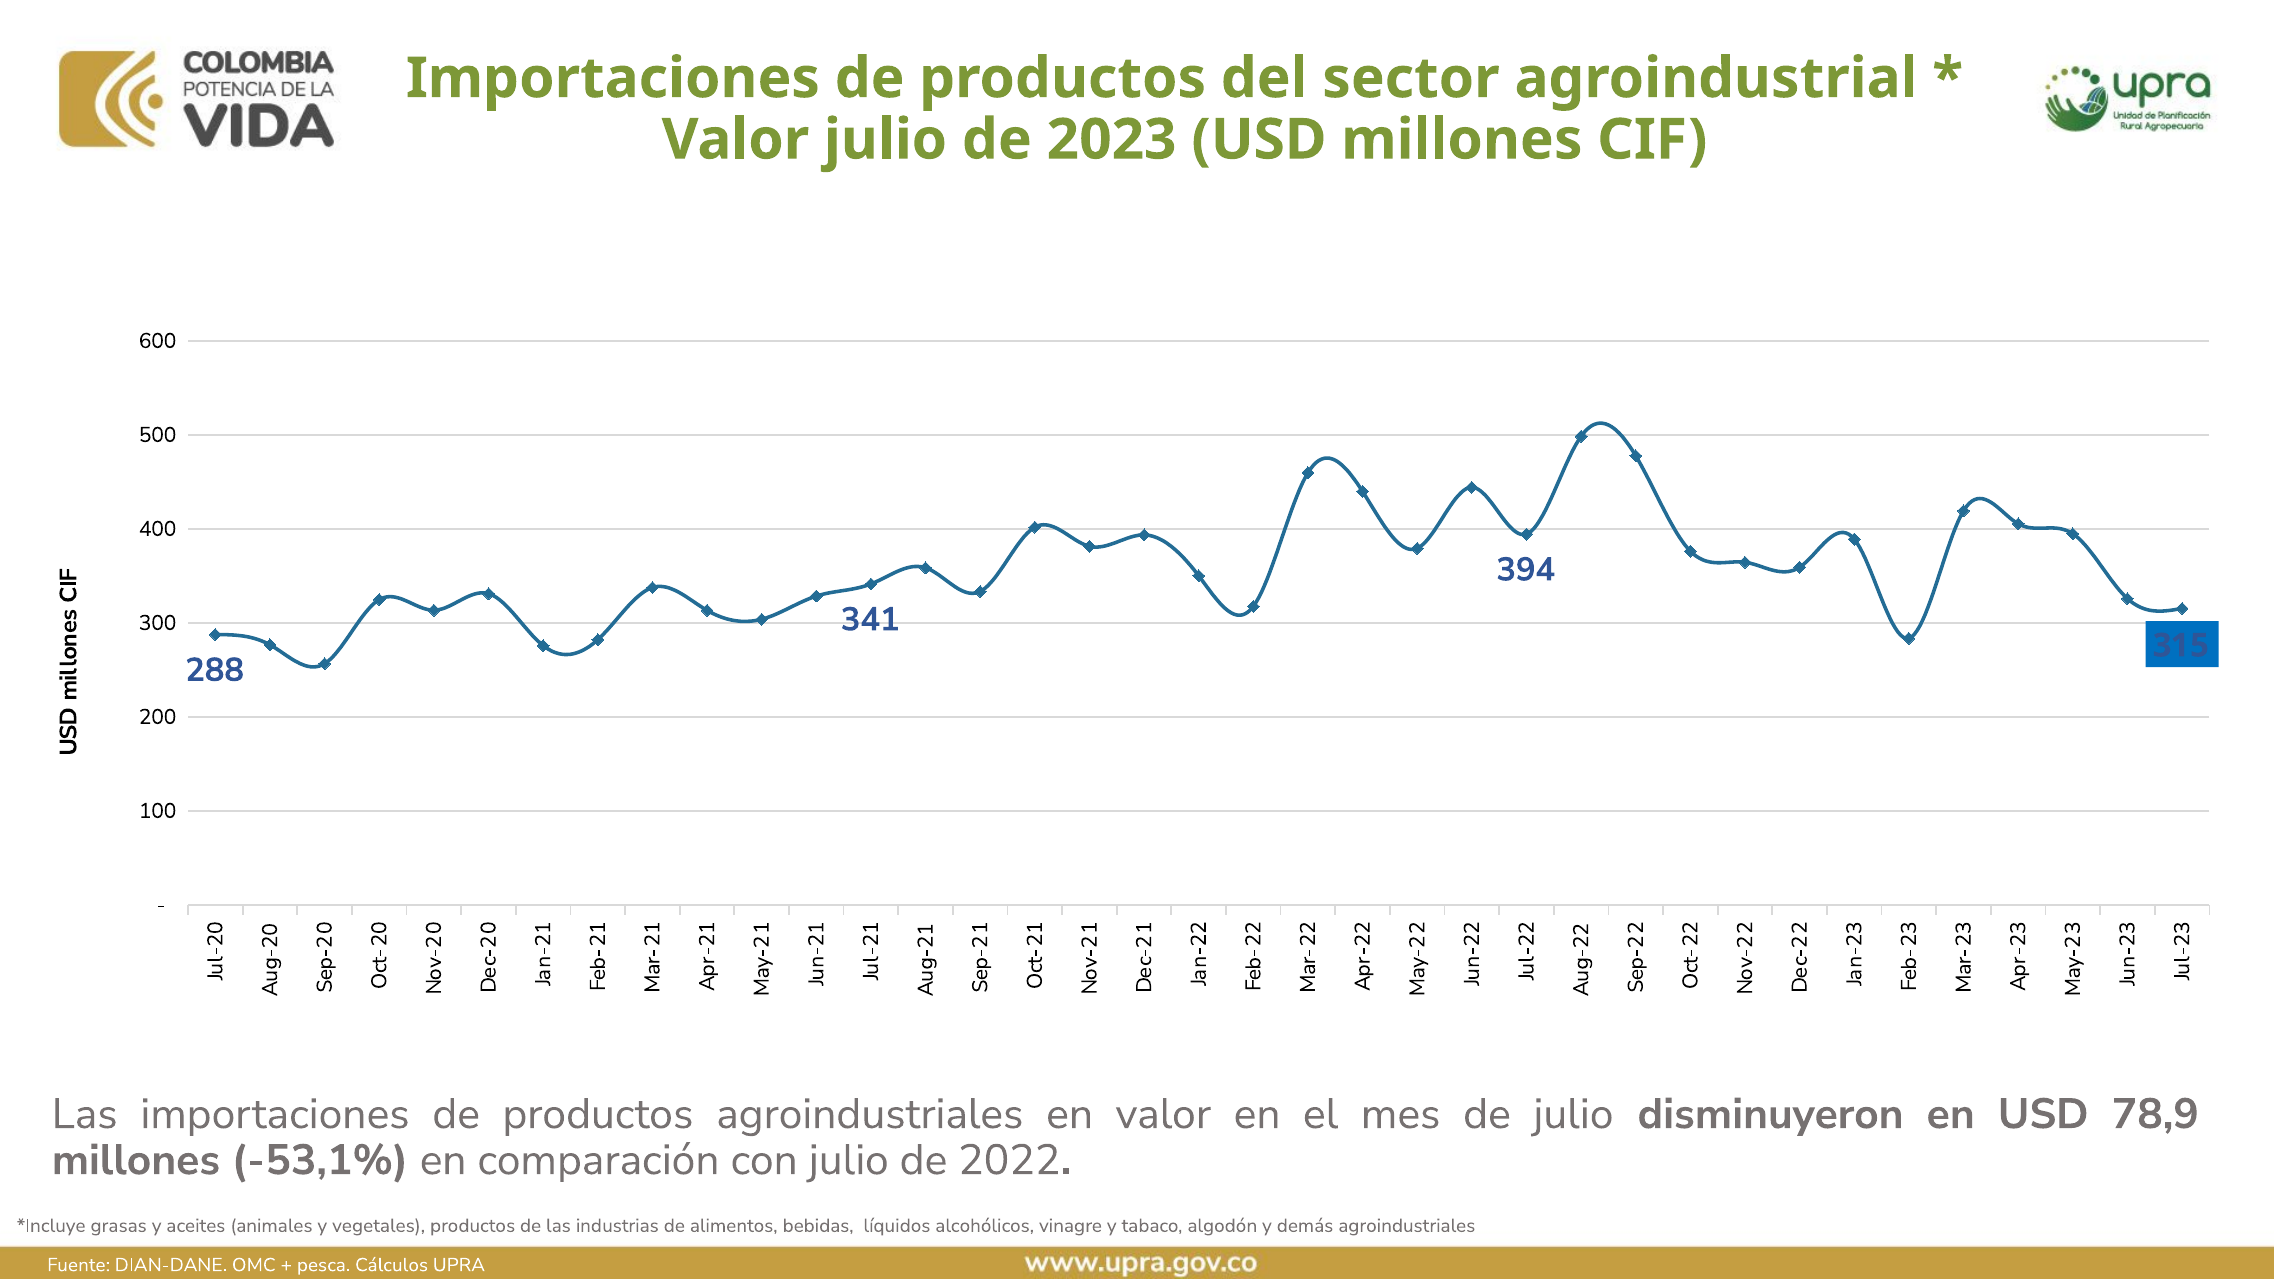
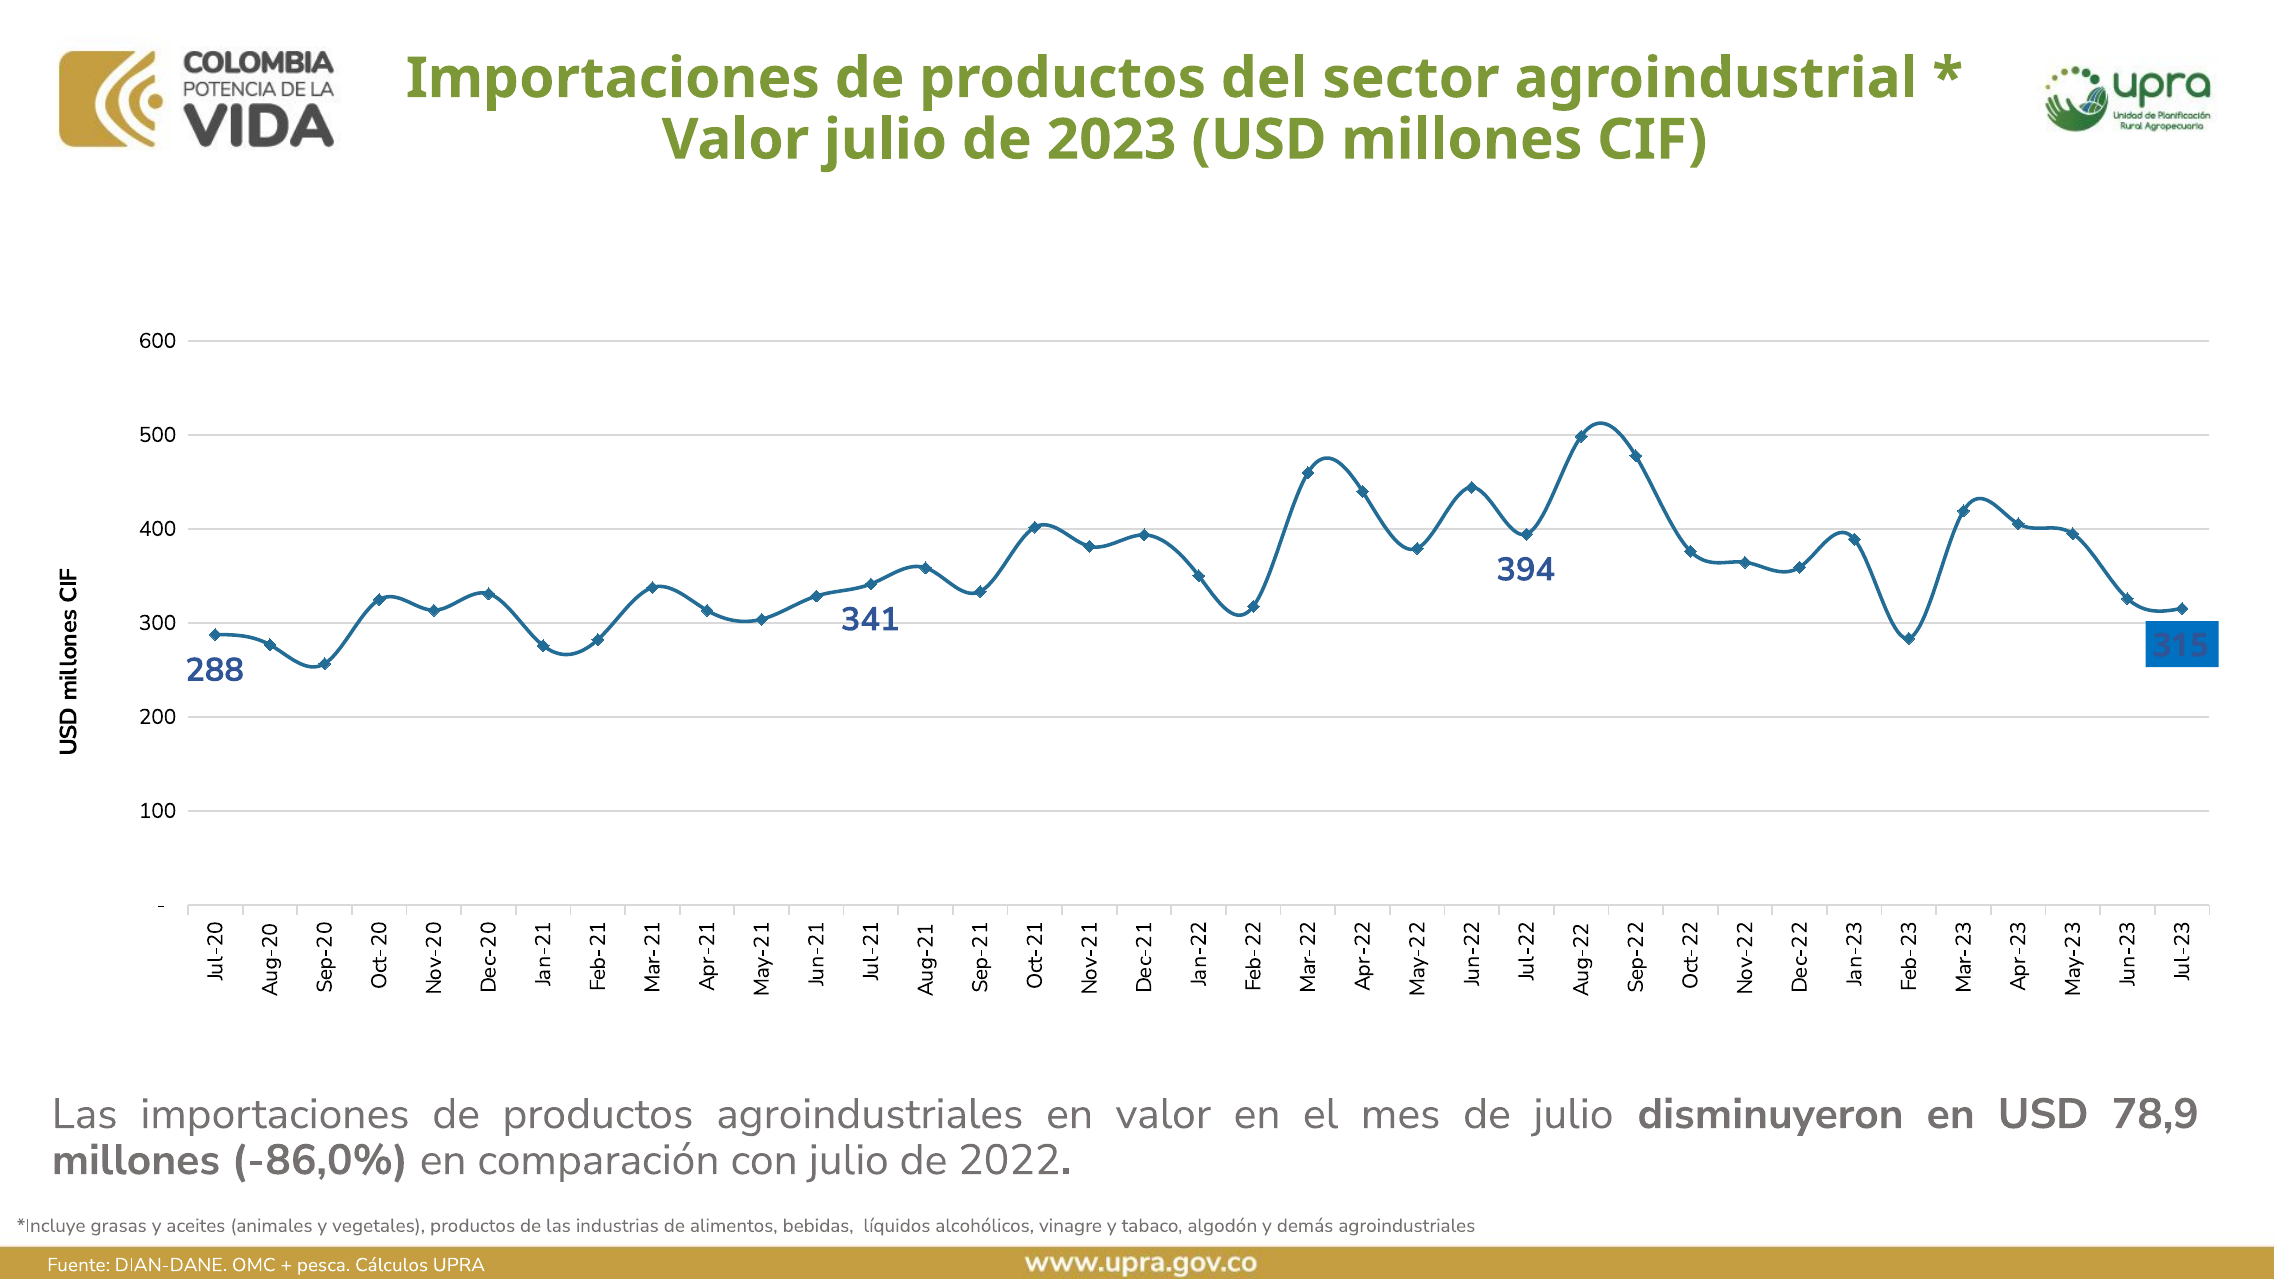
-53,1%: -53,1% -> -86,0% (320, 1160)
